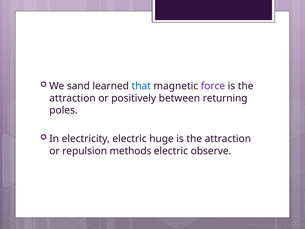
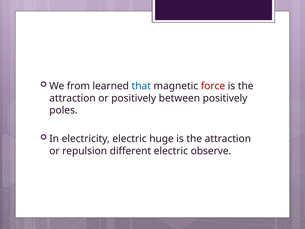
sand: sand -> from (78, 86)
force colour: purple -> red (213, 86)
between returning: returning -> positively (225, 98)
methods: methods -> different (130, 151)
